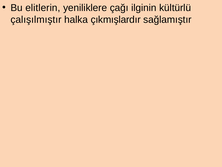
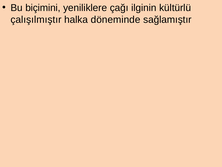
elitlerin: elitlerin -> biçimini (43, 8)
çıkmışlardır: çıkmışlardır -> döneminde (116, 20)
